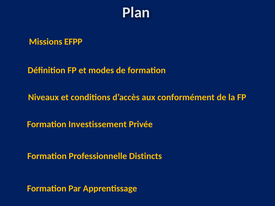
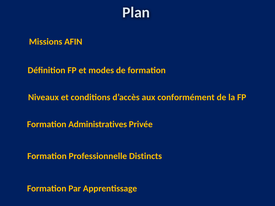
EFPP: EFPP -> AFIN (73, 42)
Investissement: Investissement -> Administratives (98, 124)
